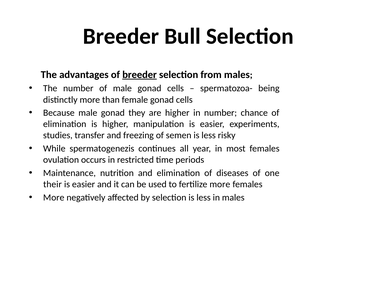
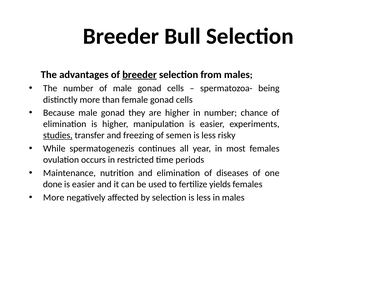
studies underline: none -> present (58, 136)
their: their -> done (53, 185)
fertilize more: more -> yields (220, 185)
